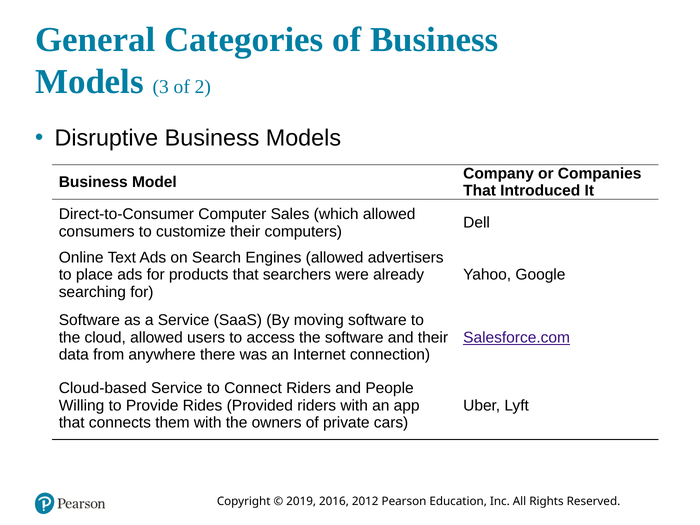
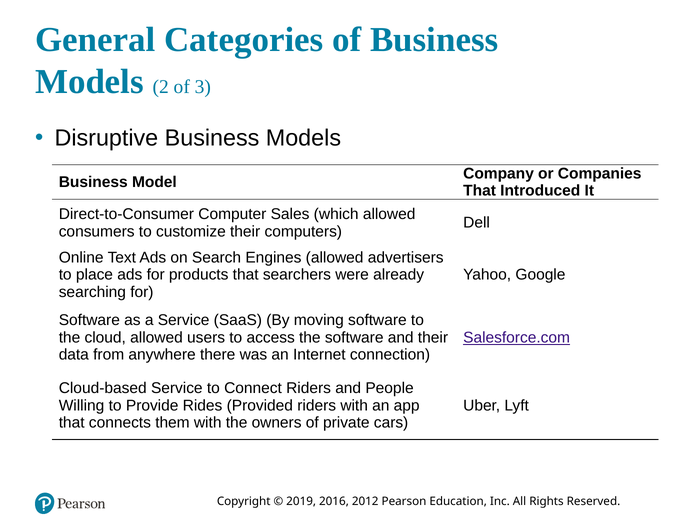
3: 3 -> 2 (161, 87)
2: 2 -> 3 (203, 87)
